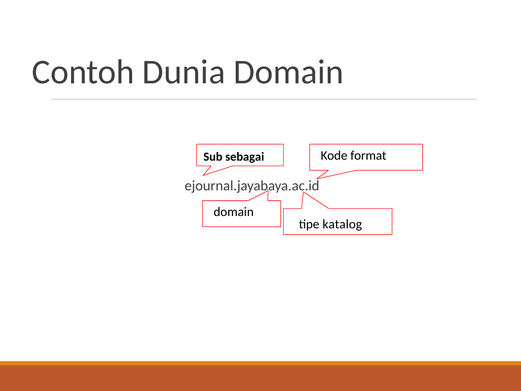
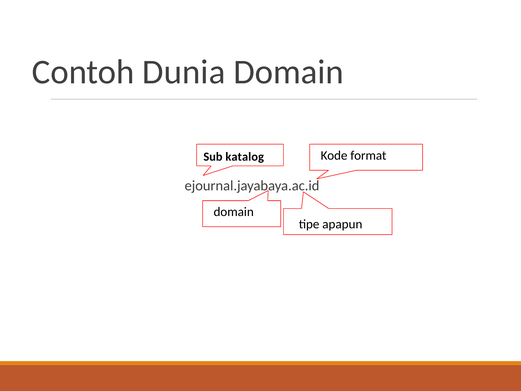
sebagai: sebagai -> katalog (245, 157)
katalog: katalog -> apapun (342, 224)
